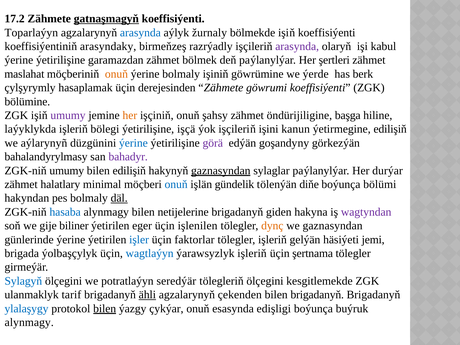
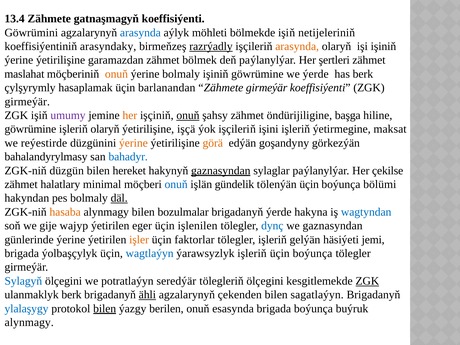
17.2: 17.2 -> 13.4 (15, 19)
gatnaşmagyň underline: present -> none (106, 19)
Toparlaýyn: Toparlaýyn -> Göwrümini (31, 33)
žurnaly: žurnaly -> möhleti (210, 33)
işiň koeffisiýenti: koeffisiýenti -> netijeleriniň (327, 33)
razrýadly underline: none -> present (211, 46)
arasynda colour: purple -> orange (297, 46)
işi kabul: kabul -> işiniň (383, 46)
derejesinden: derejesinden -> barlanandan (167, 88)
Zähmete göwrumi: göwrumi -> girmeýär (267, 88)
bölümine: bölümine -> girmeýär (27, 102)
onuň underline: none -> present (188, 115)
laýyklykda: laýyklykda -> göwrümine (30, 129)
işleriň bölegi: bölegi -> olaryň (105, 129)
işini kanun: kanun -> işleriň (296, 129)
ýetirmegine edilişiň: edilişiň -> maksat (390, 129)
aýlarynyñ: aýlarynyñ -> reýestirde (44, 143)
ýerine colour: blue -> orange (133, 143)
görä colour: purple -> orange (213, 143)
bahadyr colour: purple -> blue (128, 157)
ZGK-niň umumy: umumy -> düzgün (67, 171)
bilen edilişiň: edilişiň -> hereket (129, 171)
durýar: durýar -> çekilse (388, 171)
tölenýän diňe: diňe -> üçin (309, 184)
hasaba colour: blue -> orange (65, 212)
netijelerine: netijelerine -> bozulmalar (183, 212)
brigadanyň giden: giden -> ýerde (279, 212)
wagtyndan colour: purple -> blue (366, 212)
biliner: biliner -> wajyp (74, 226)
dynç colour: orange -> blue (272, 226)
işler colour: blue -> orange (139, 240)
şertnama: şertnama -> boýunça (313, 253)
ZGK underline: none -> present (367, 281)
ulanmaklyk tarif: tarif -> berk (72, 295)
bilen brigadanyň: brigadanyň -> sagatlaýyn (317, 295)
çykýar: çykýar -> berilen (166, 309)
esasynda edişligi: edişligi -> brigada (274, 309)
